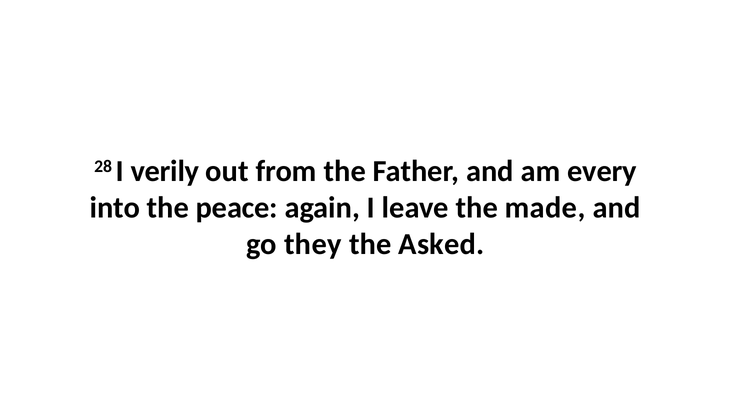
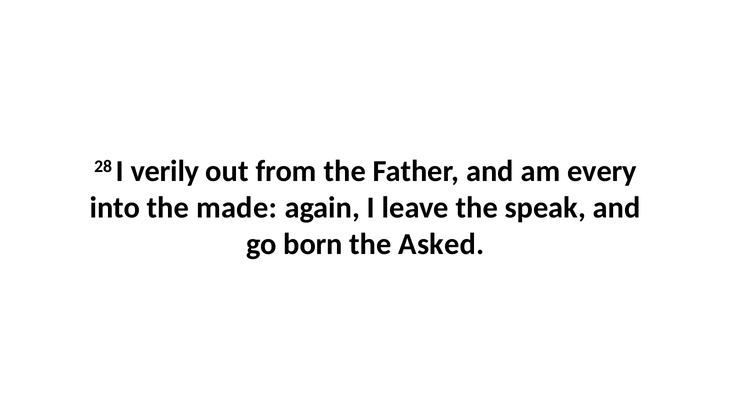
peace: peace -> made (237, 208)
made: made -> speak (545, 208)
they: they -> born (313, 244)
